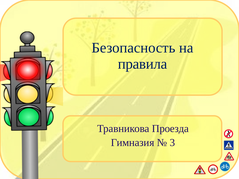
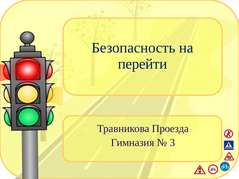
правила: правила -> перейти (143, 64)
